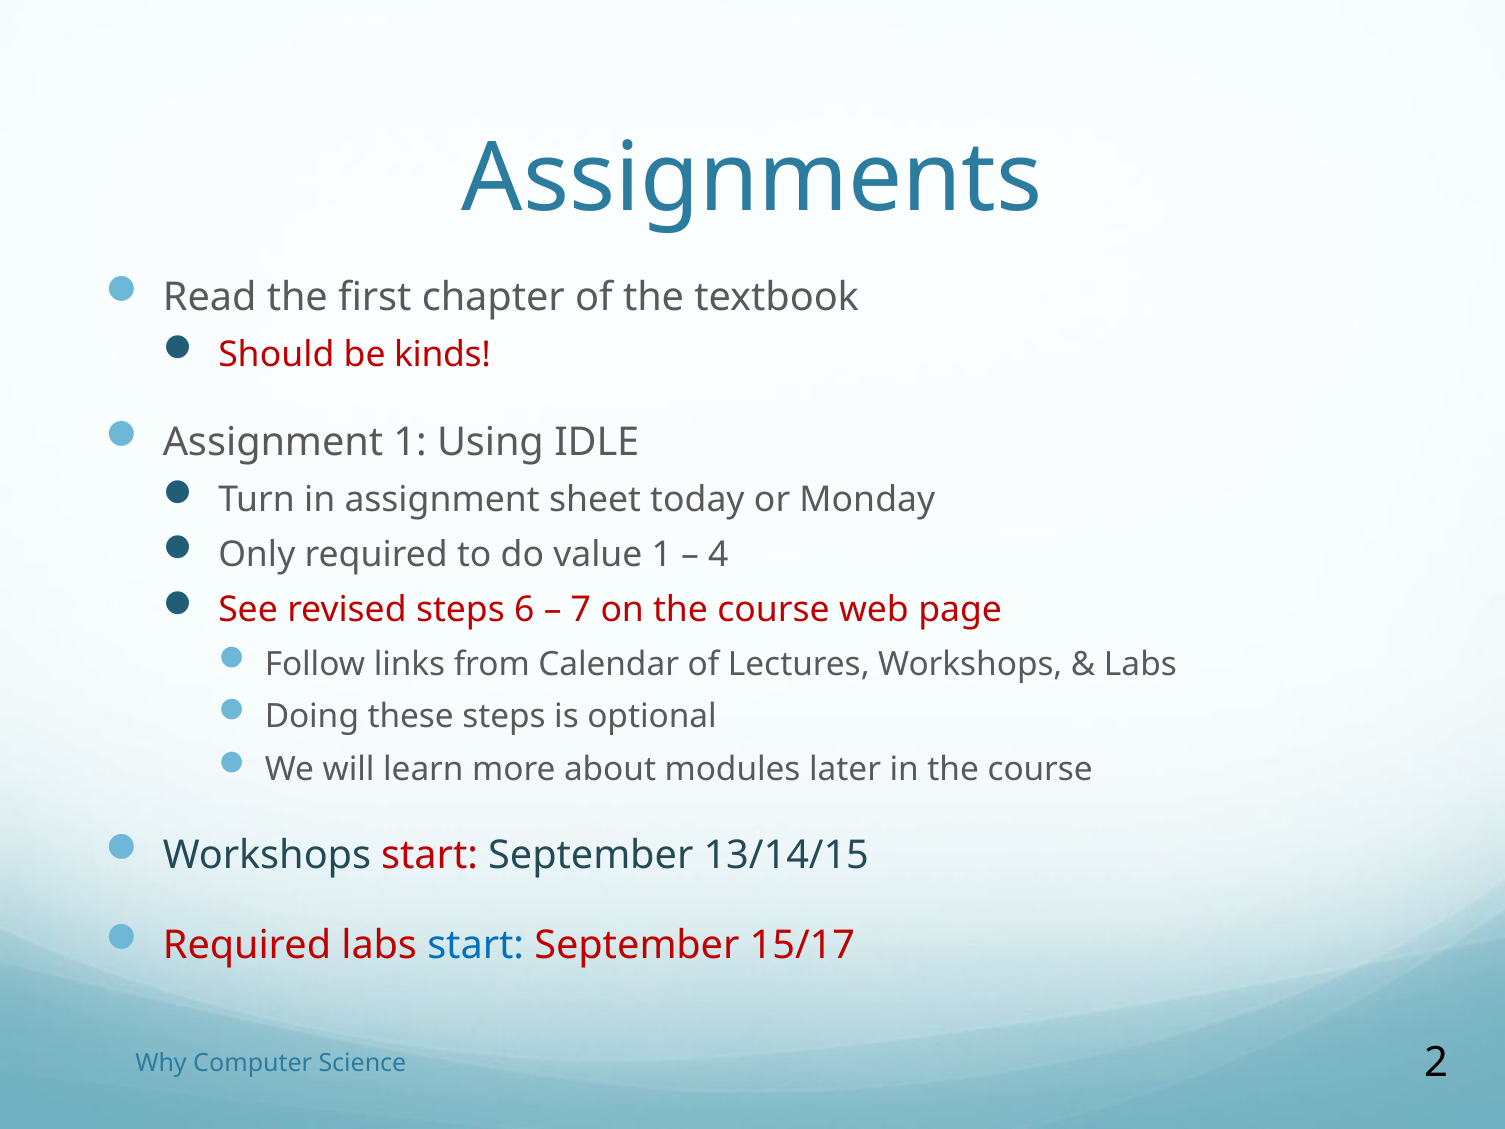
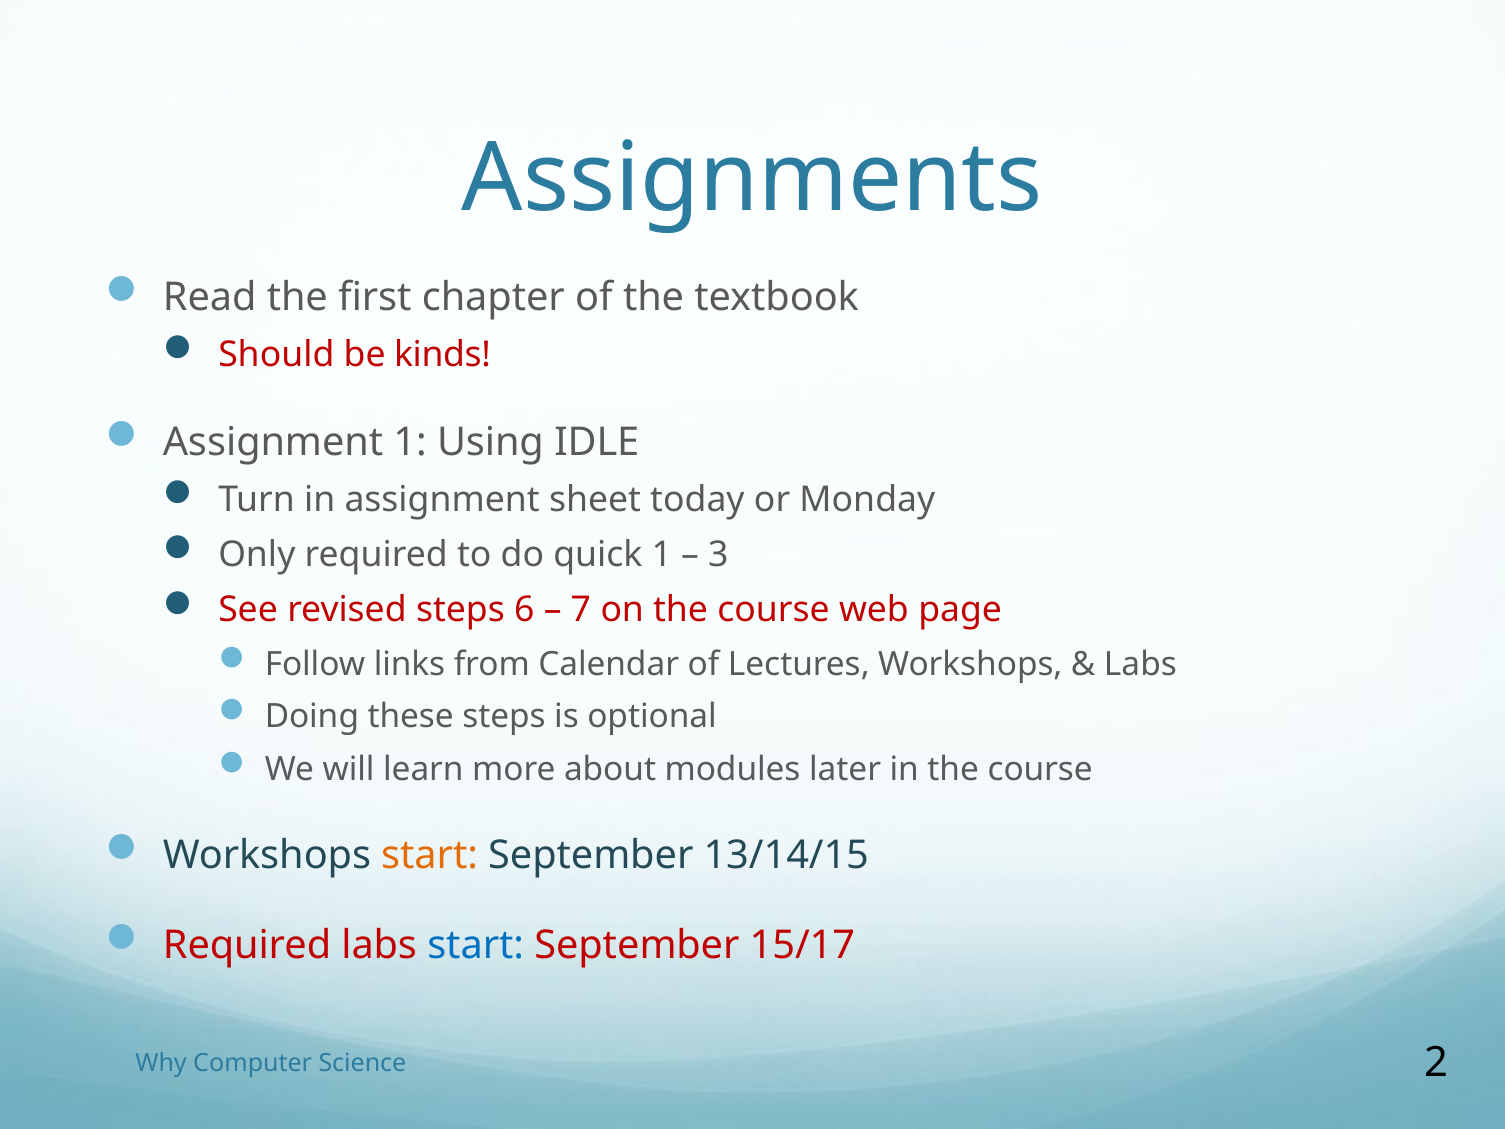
value: value -> quick (598, 555)
4: 4 -> 3 (718, 555)
start colour: red -> orange (430, 855)
